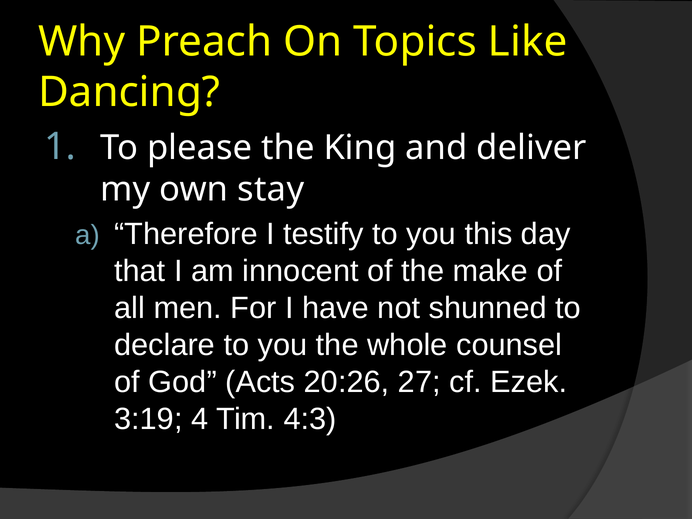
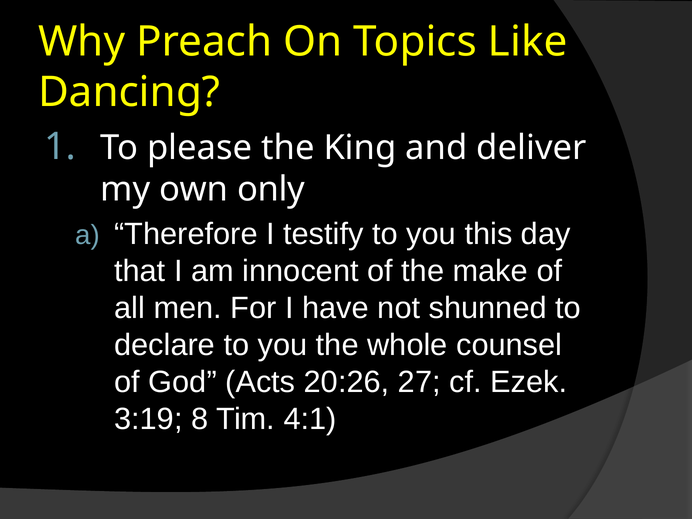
stay: stay -> only (271, 189)
4: 4 -> 8 (200, 419)
4:3: 4:3 -> 4:1 (310, 419)
